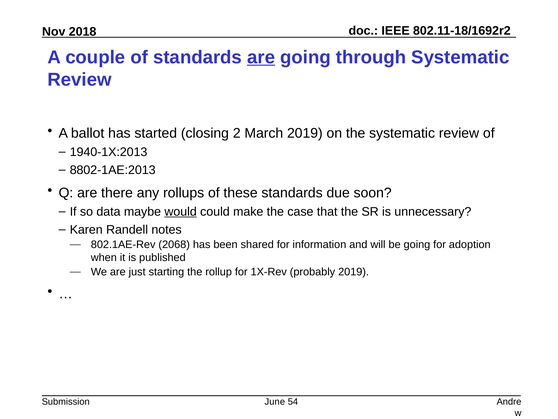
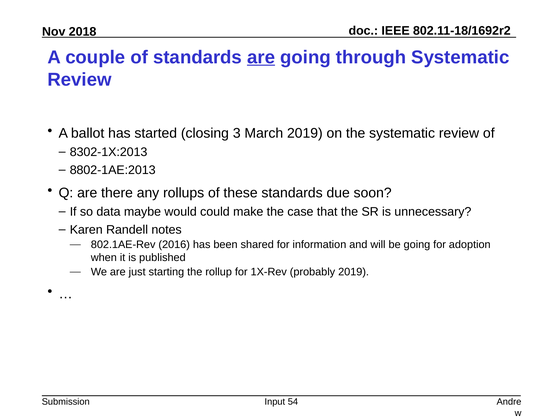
2: 2 -> 3 (237, 133)
1940-1X:2013: 1940-1X:2013 -> 8302-1X:2013 (109, 152)
would underline: present -> none (181, 212)
2068: 2068 -> 2016 (174, 244)
June: June -> Input (275, 401)
